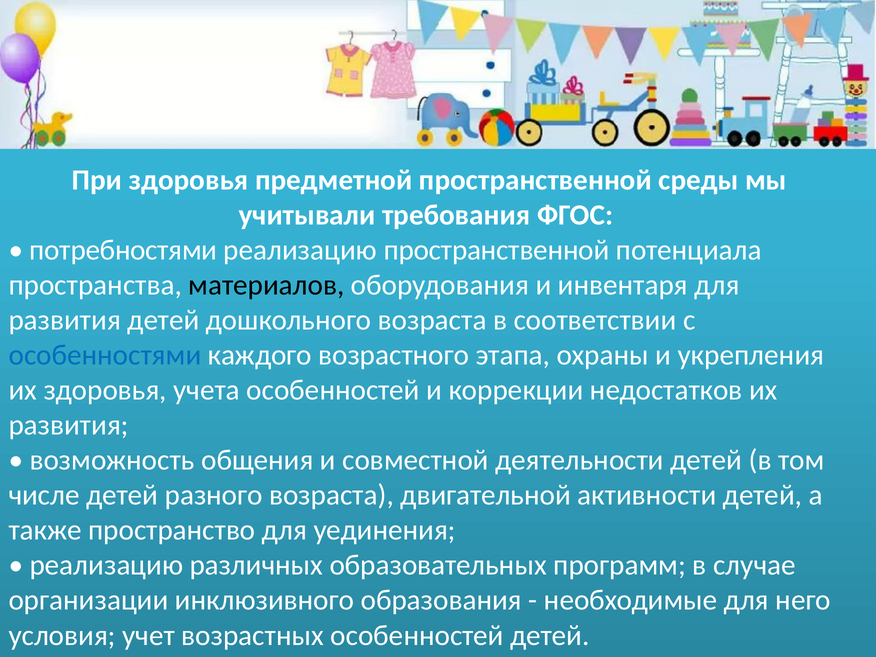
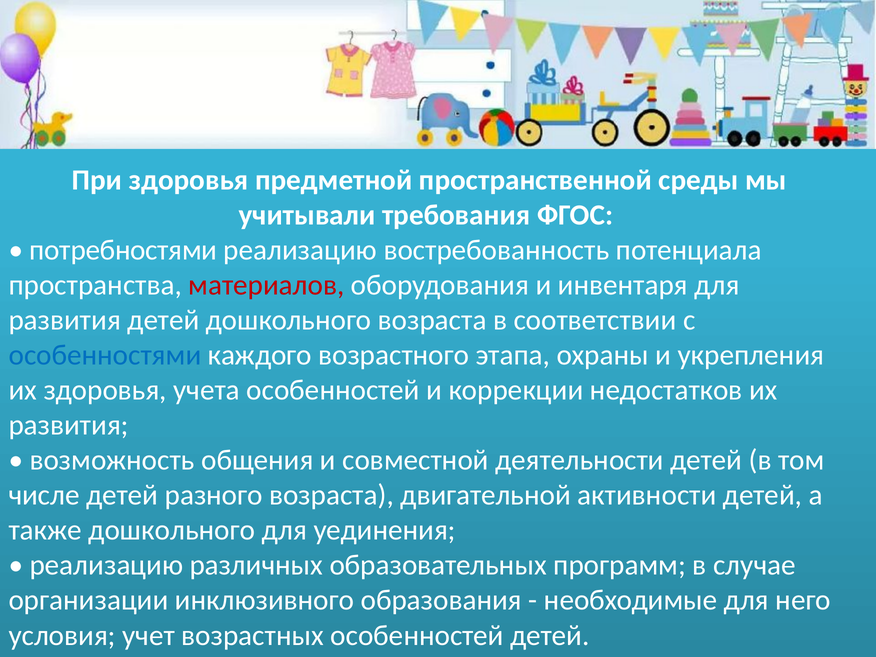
реализацию пространственной: пространственной -> востребованность (496, 250)
материалов colour: black -> red (266, 285)
также пространство: пространство -> дошкольного (172, 530)
